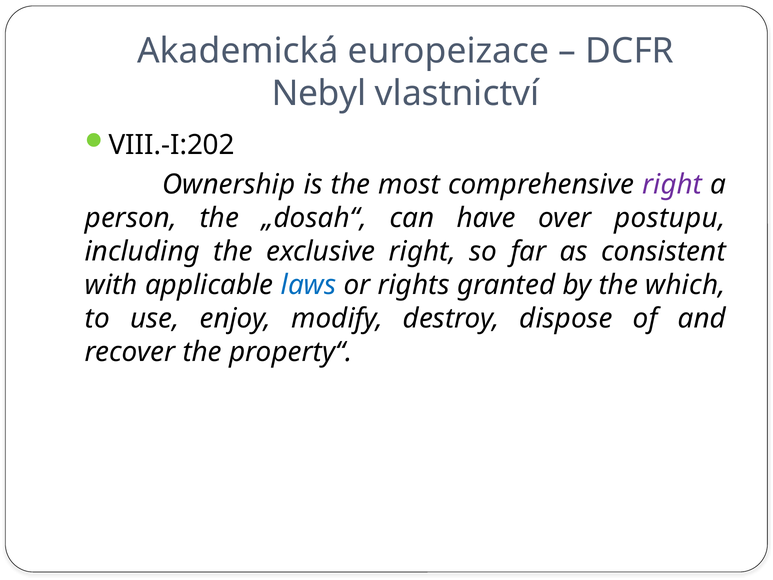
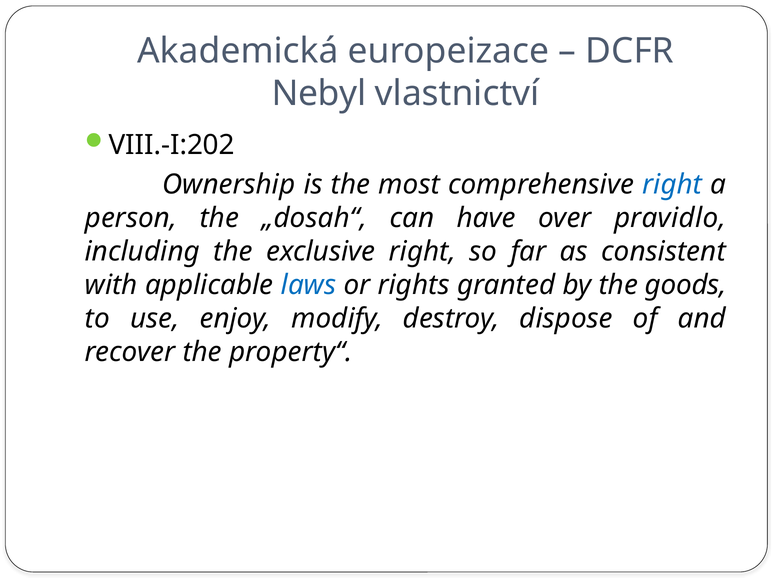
right colour: purple -> blue (672, 185)
postupu: postupu -> pravidlo (670, 218)
which: which -> goods (686, 285)
